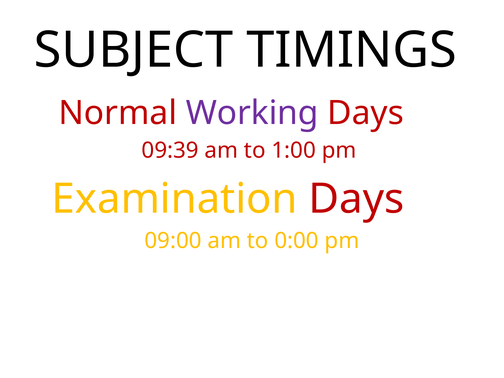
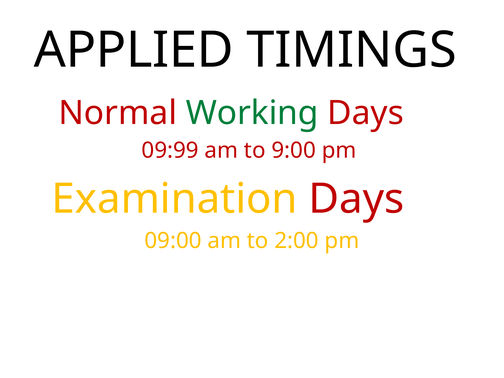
SUBJECT: SUBJECT -> APPLIED (134, 50)
Working colour: purple -> green (252, 113)
09:39: 09:39 -> 09:99 (170, 151)
1:00: 1:00 -> 9:00 (294, 151)
0:00: 0:00 -> 2:00 (297, 241)
